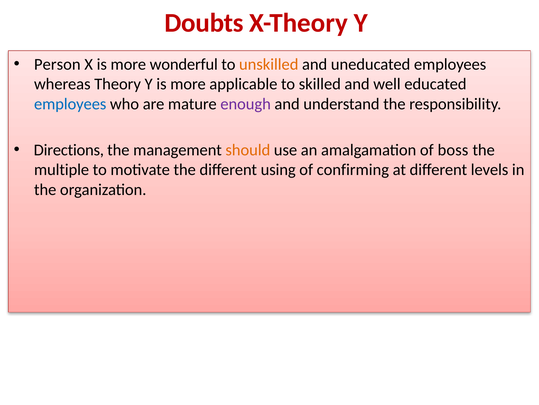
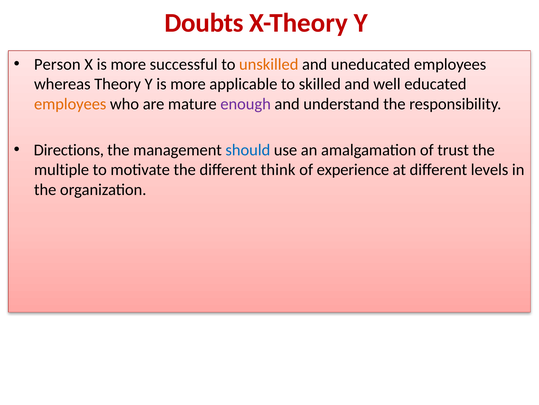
wonderful: wonderful -> successful (184, 64)
employees colour: blue -> orange (70, 104)
should colour: orange -> blue (248, 150)
boss: boss -> trust (453, 150)
using: using -> think (278, 169)
confirming: confirming -> experience (353, 169)
